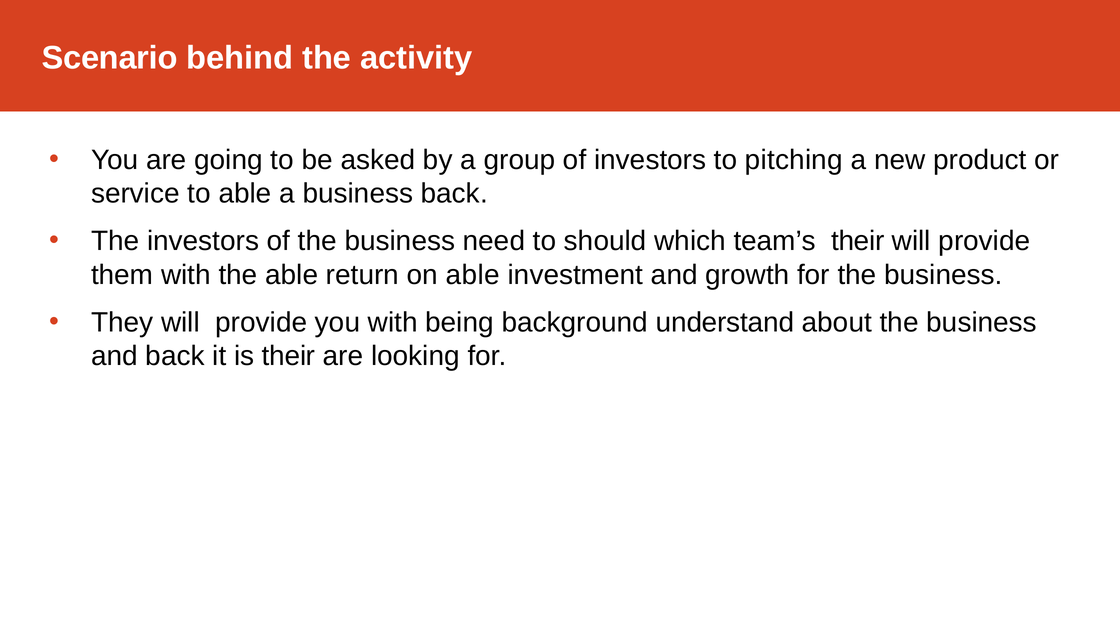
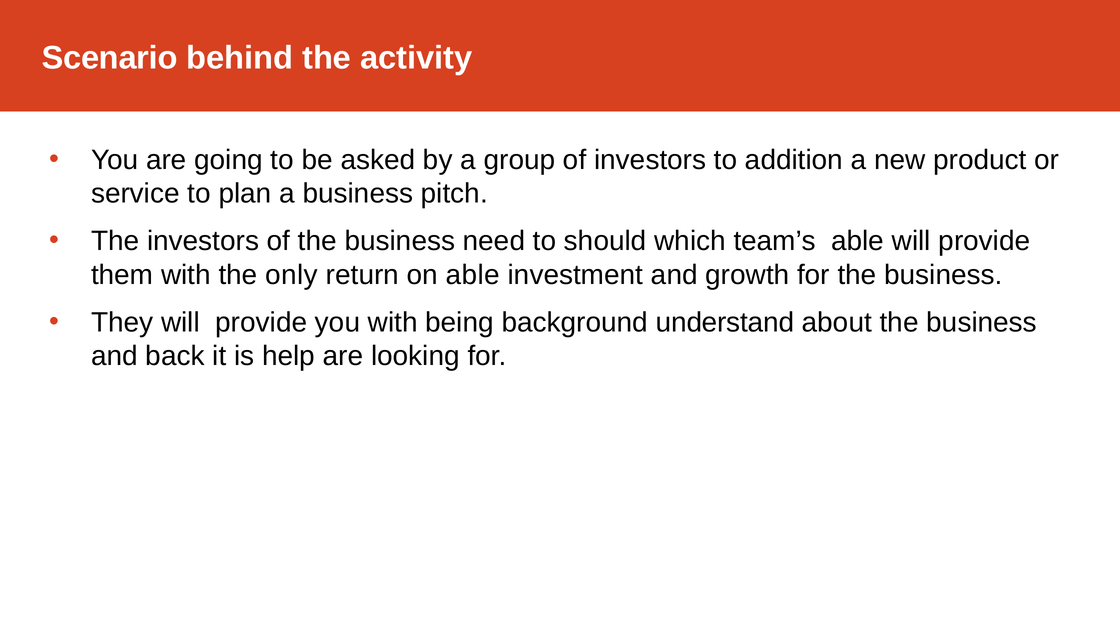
pitching: pitching -> addition (794, 160)
to able: able -> plan (245, 194)
business back: back -> pitch (454, 194)
team’s their: their -> able (858, 241)
the able: able -> only (292, 275)
is their: their -> help (289, 356)
